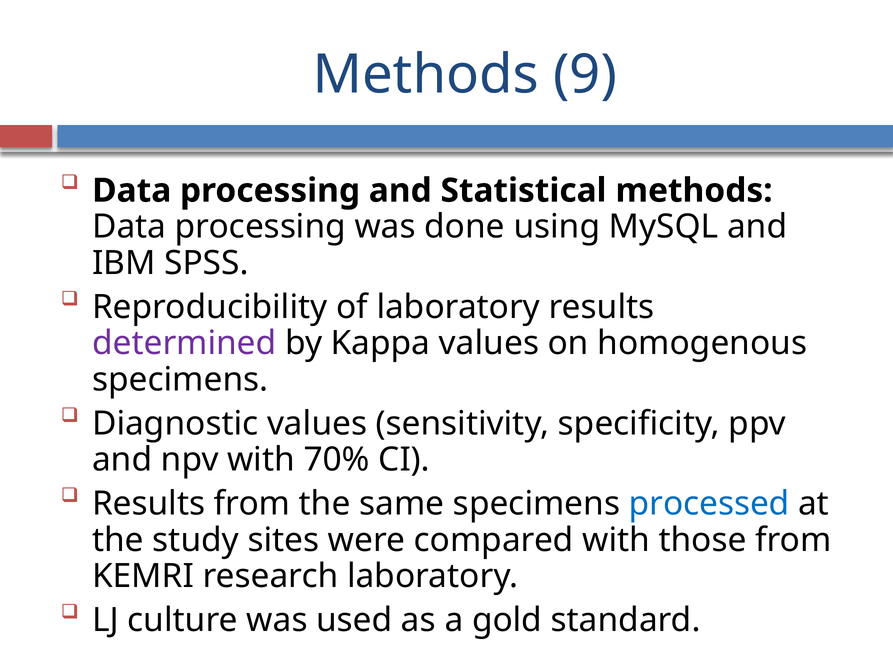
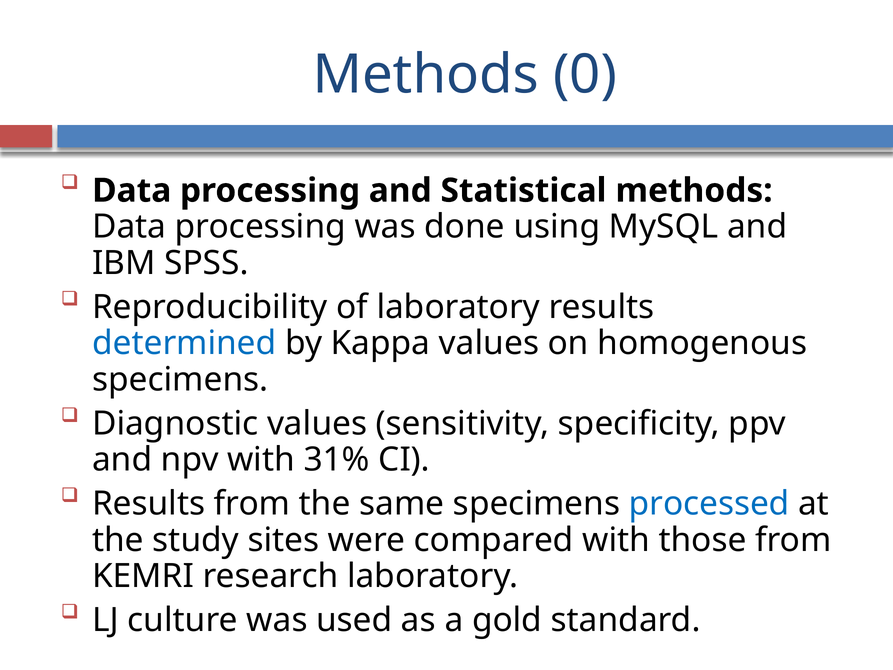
9: 9 -> 0 (585, 74)
determined colour: purple -> blue (184, 343)
70%: 70% -> 31% (337, 460)
